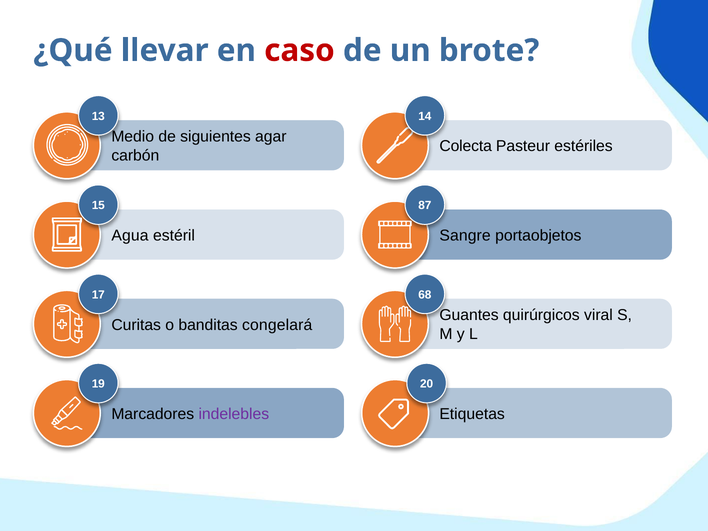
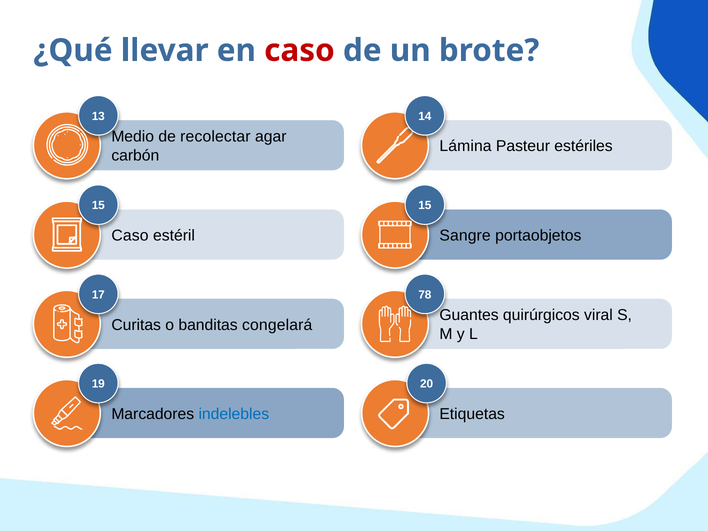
siguientes: siguientes -> recolectar (215, 137)
Colecta: Colecta -> Lámina (466, 146)
15 87: 87 -> 15 (425, 205)
Agua: Agua -> Caso (130, 236)
68: 68 -> 78 (425, 295)
indelebles colour: purple -> blue (234, 414)
